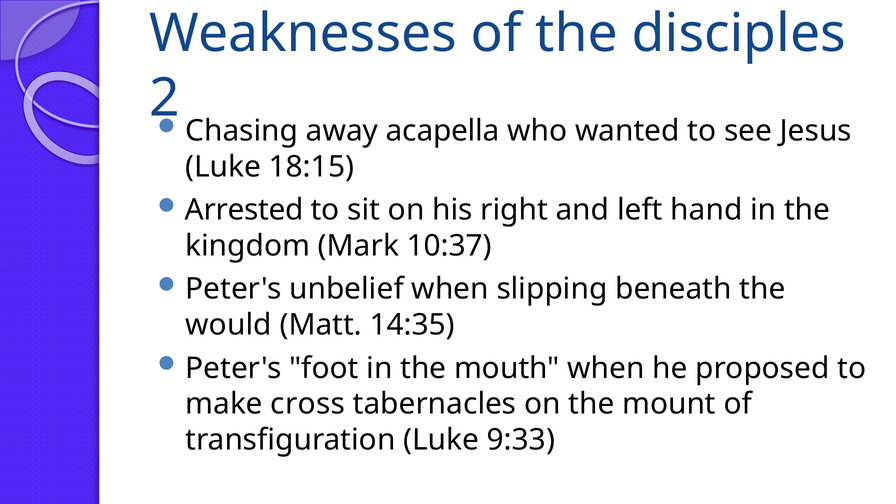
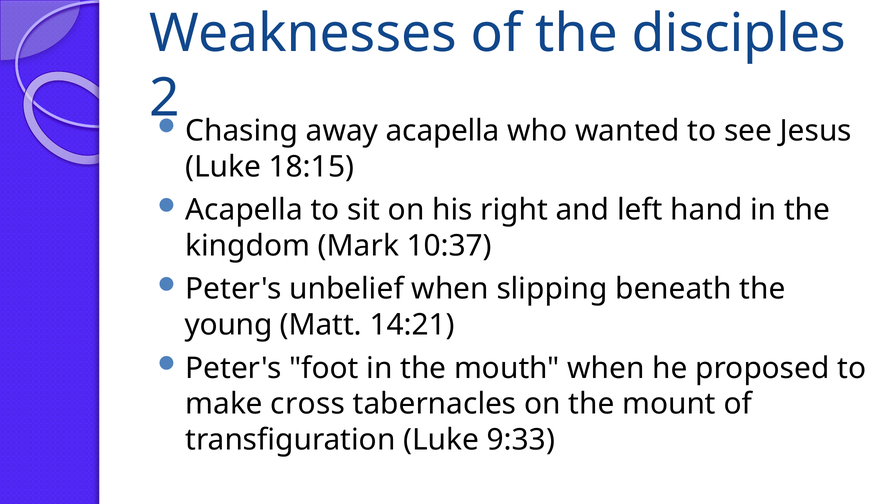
Arrested: Arrested -> Acapella (244, 210)
would: would -> young (229, 325)
14:35: 14:35 -> 14:21 (412, 325)
